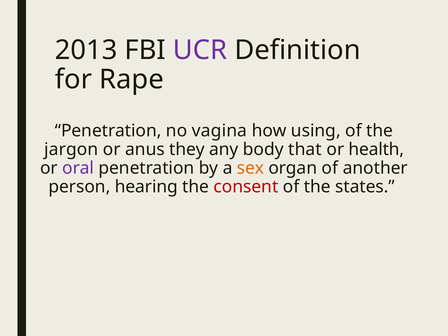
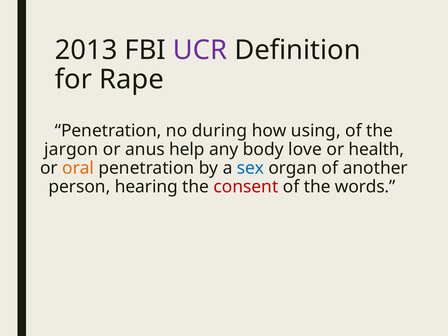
vagina: vagina -> during (219, 131)
they: they -> help (187, 149)
that: that -> love (305, 149)
oral colour: purple -> orange (78, 168)
sex colour: orange -> blue (251, 168)
states: states -> words (365, 187)
